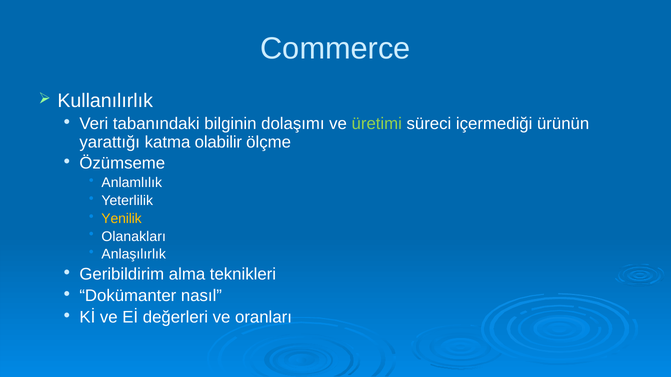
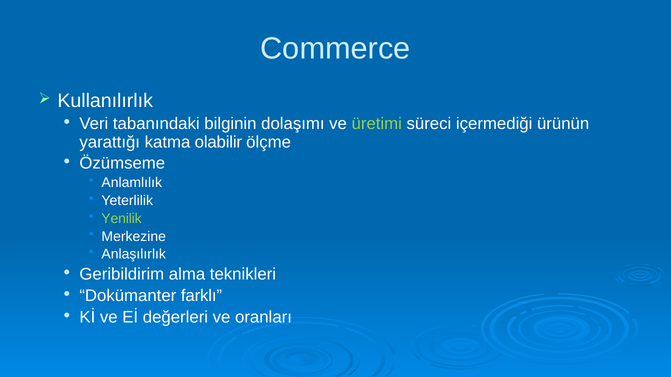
Yenilik colour: yellow -> light green (122, 219)
Olanakları: Olanakları -> Merkezine (134, 237)
nasıl: nasıl -> farklı (201, 296)
